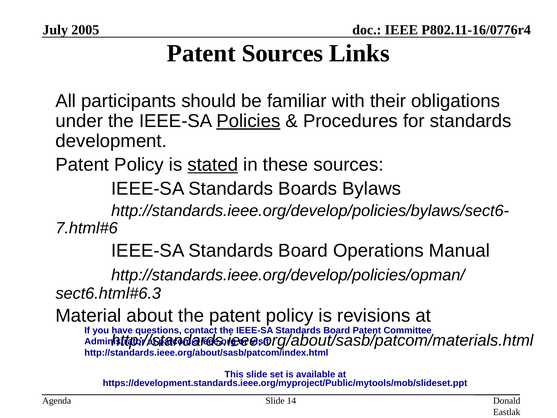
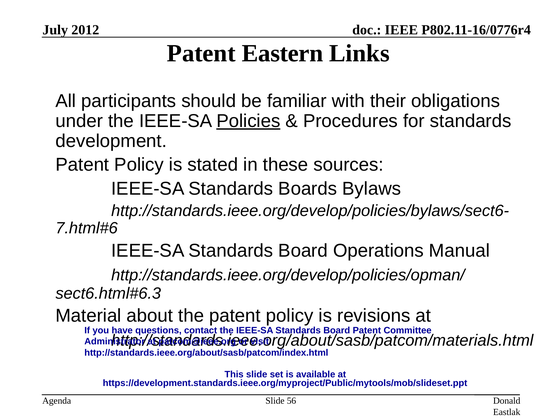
2005: 2005 -> 2012 (85, 30)
Patent Sources: Sources -> Eastern (283, 53)
stated underline: present -> none (213, 165)
14: 14 -> 56 (291, 401)
